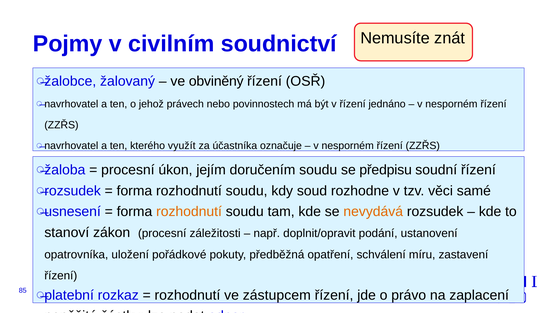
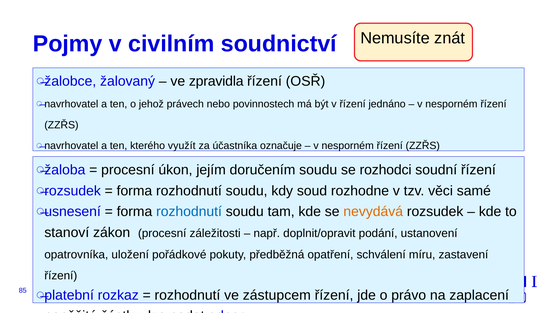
obviněný: obviněný -> zpravidla (216, 81)
předpisu: předpisu -> rozhodci (386, 170)
rozhodnutí colour: orange -> blue (189, 212)
